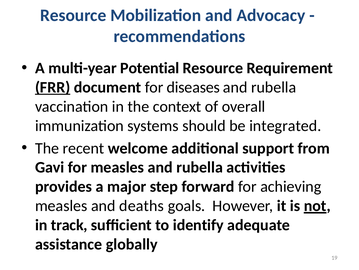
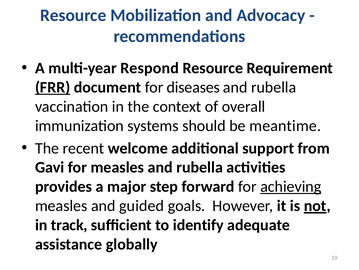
Potential: Potential -> Respond (150, 68)
integrated: integrated -> meantime (285, 125)
achieving underline: none -> present (291, 186)
deaths: deaths -> guided (142, 205)
